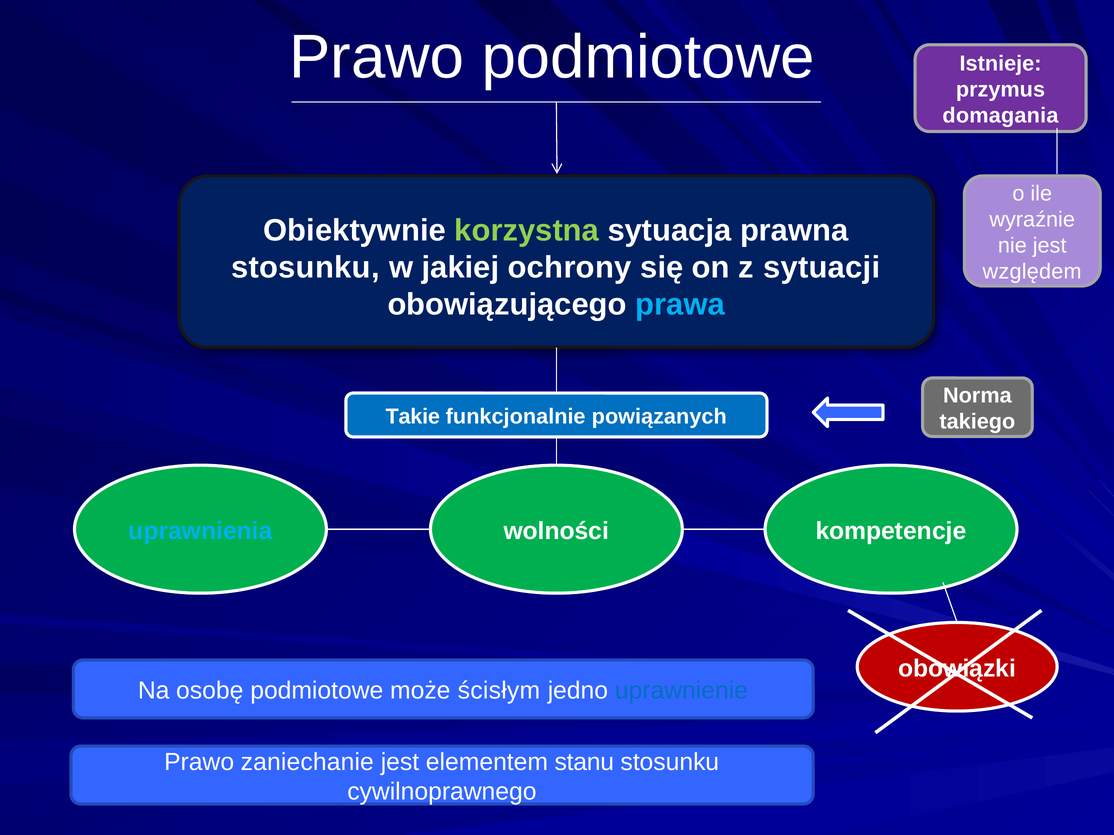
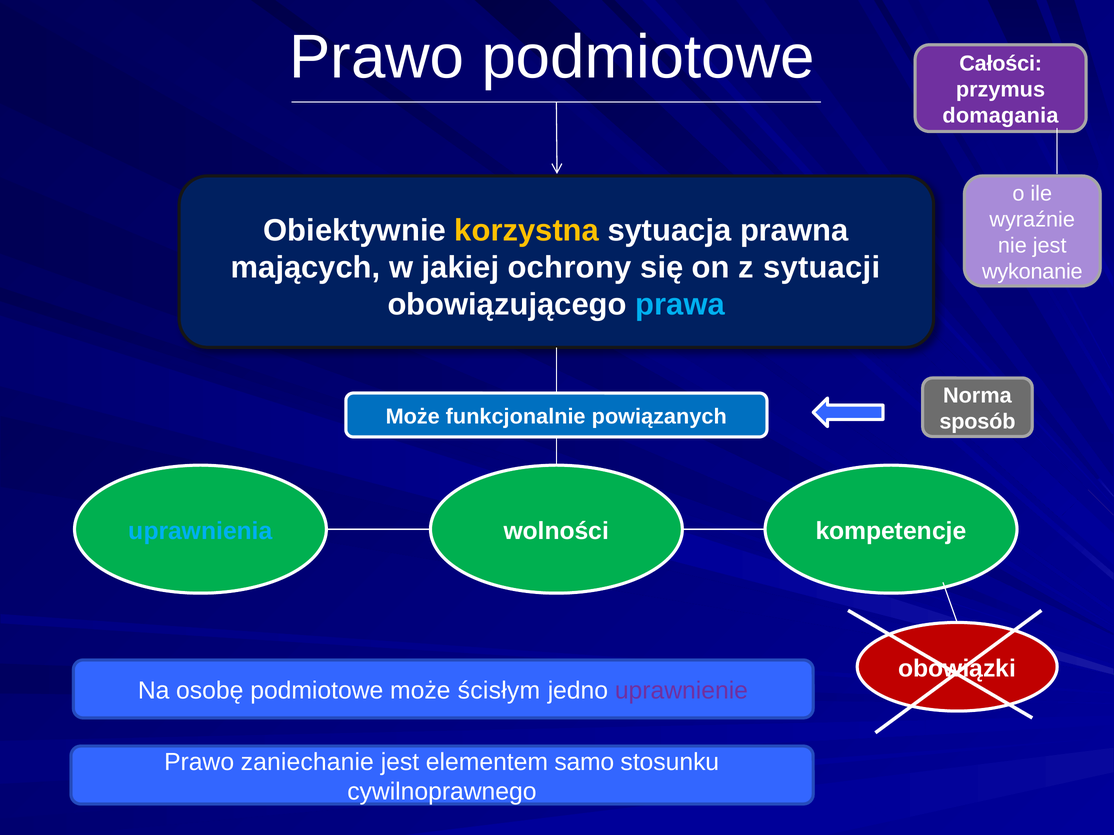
Istnieje: Istnieje -> Całości (1001, 64)
korzystna colour: light green -> yellow (527, 231)
stosunku: stosunku -> mających (306, 268)
względem: względem -> wykonanie (1032, 272)
Takie: Takie -> Może (413, 417)
takiego: takiego -> sposób (977, 422)
uprawnienie colour: blue -> purple (681, 691)
stanu: stanu -> samo (584, 762)
